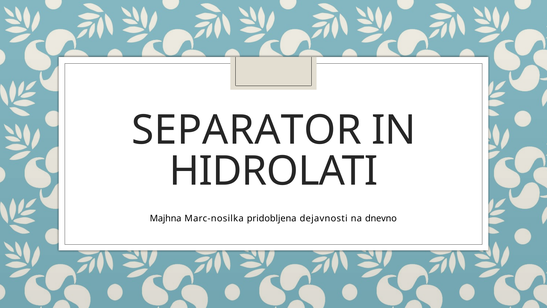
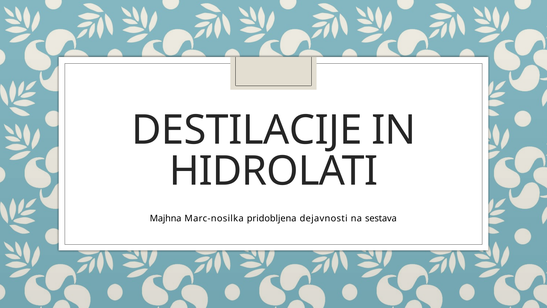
SEPARATOR: SEPARATOR -> DESTILACIJE (247, 130)
dnevno: dnevno -> sestava (381, 218)
